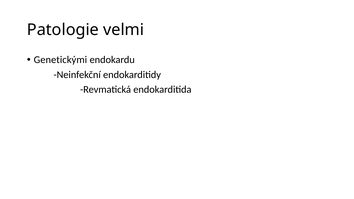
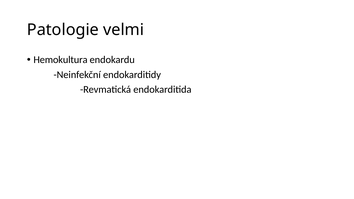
Genetickými: Genetickými -> Hemokultura (61, 60)
